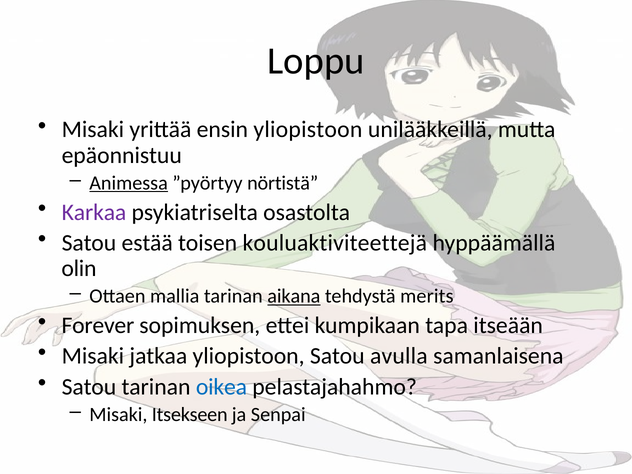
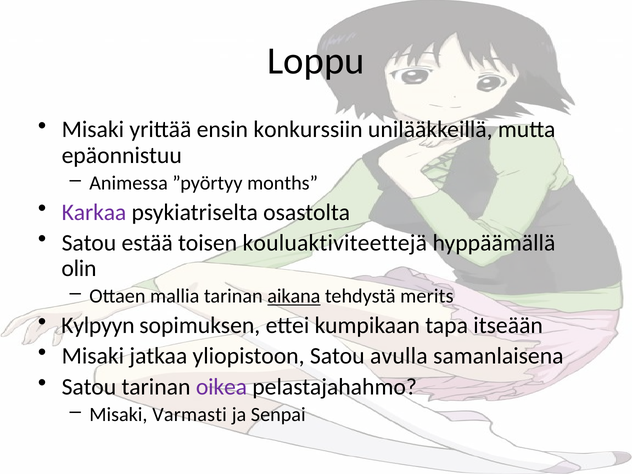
ensin yliopistoon: yliopistoon -> konkurssiin (308, 130)
Animessa underline: present -> none (129, 183)
nörtistä: nörtistä -> months (283, 183)
Forever: Forever -> Kylpyyn (98, 325)
oikea colour: blue -> purple (221, 387)
Itsekseen: Itsekseen -> Varmasti (190, 414)
